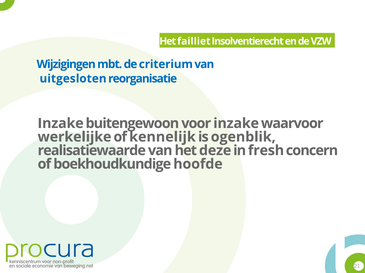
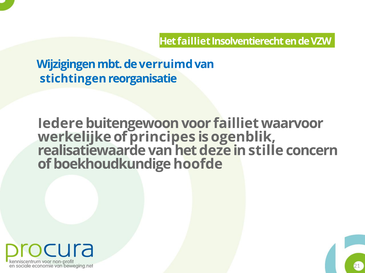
criterium: criterium -> verruimd (166, 64)
uitgesloten: uitgesloten -> stichtingen (73, 79)
Inzake: Inzake -> Iedere (60, 124)
voor inzake: inzake -> failliet (236, 124)
kennelijk: kennelijk -> principes (162, 137)
fresh: fresh -> stille (266, 151)
